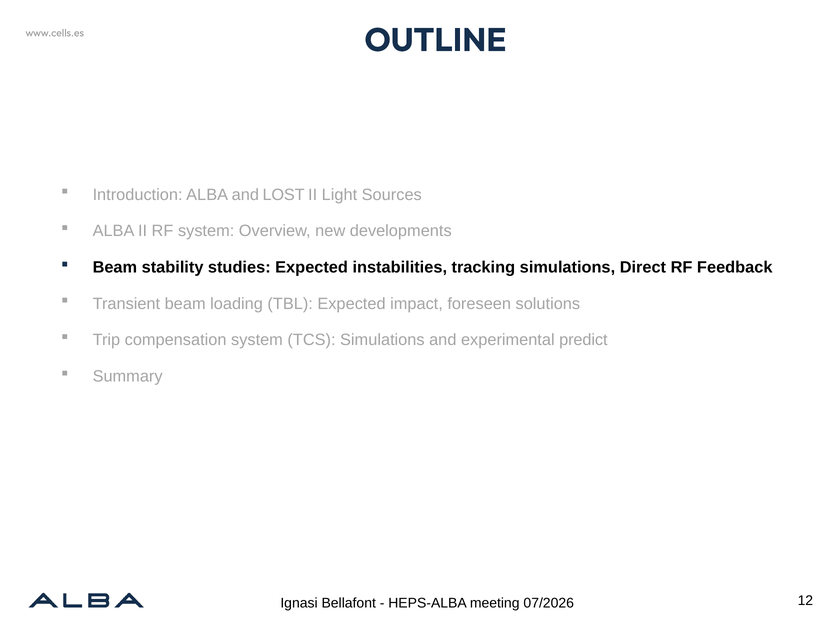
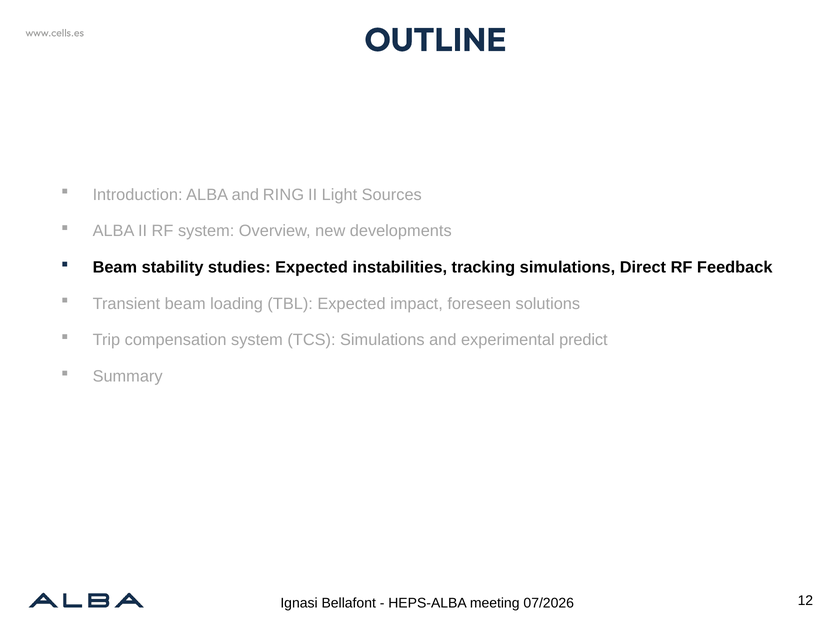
LOST: LOST -> RING (283, 195)
